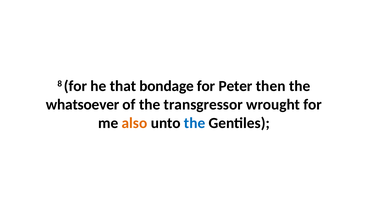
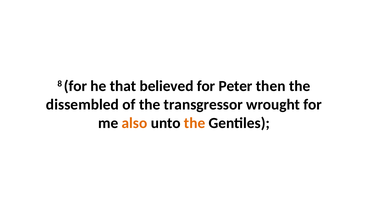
bondage: bondage -> believed (167, 86)
whatsoever: whatsoever -> dissembled (82, 105)
the colour: blue -> orange (195, 123)
